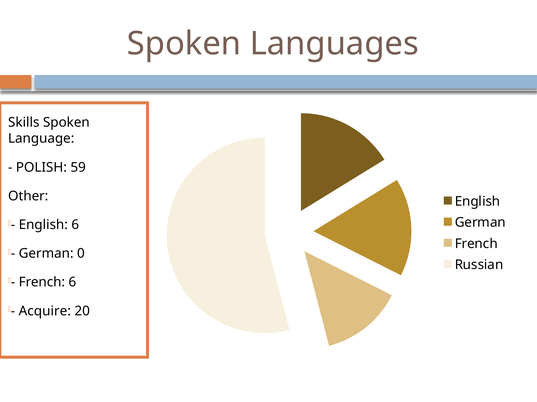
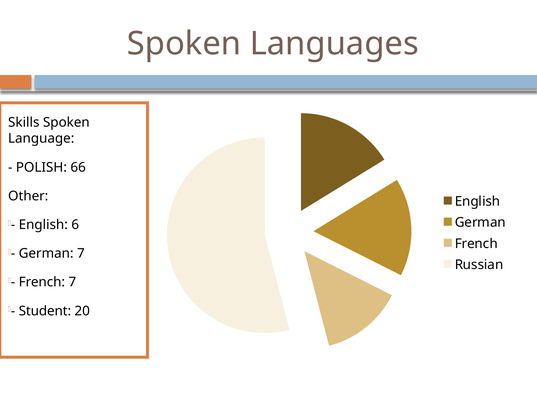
59: 59 -> 66 (78, 168)
German 0: 0 -> 7 (81, 254)
French 6: 6 -> 7 (72, 283)
Acquire: Acquire -> Student (45, 312)
